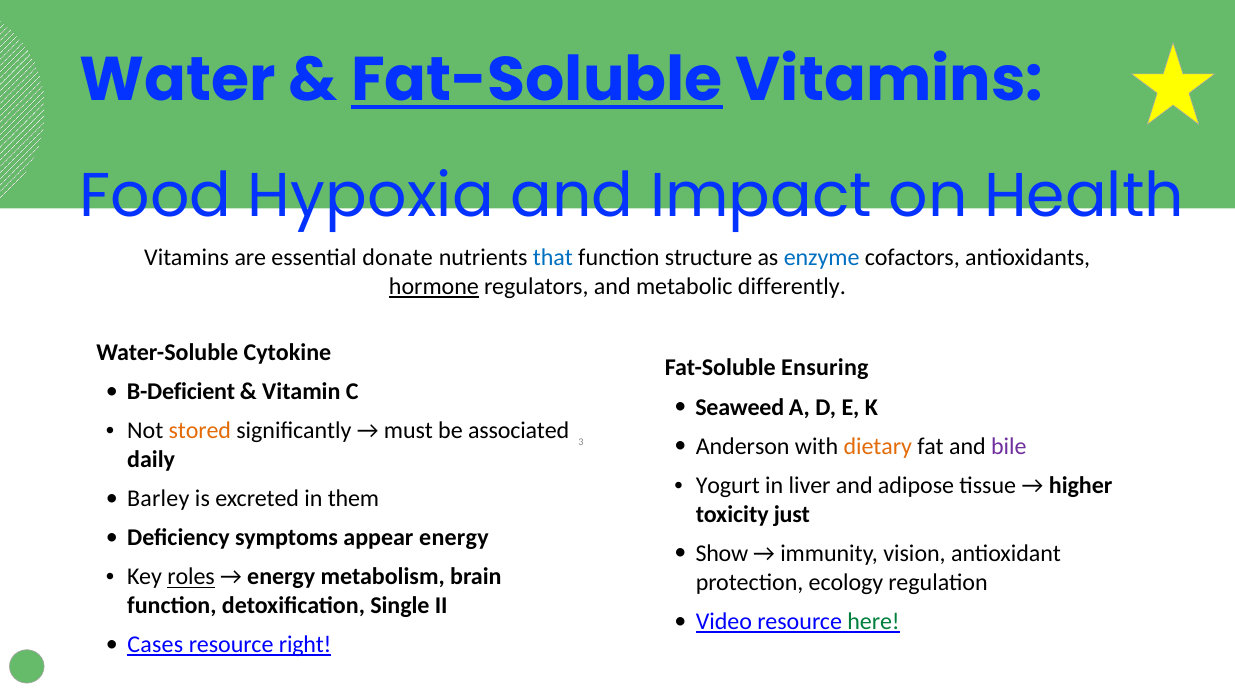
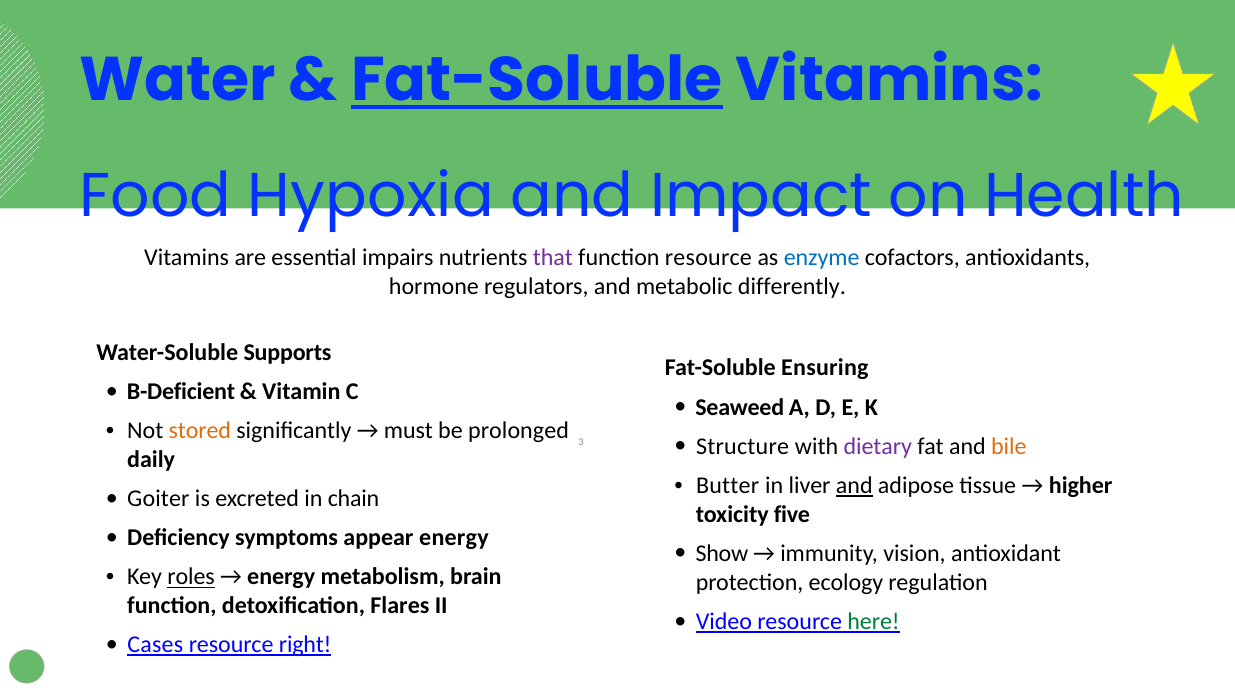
donate: donate -> impairs (398, 258)
that colour: blue -> purple (553, 258)
function structure: structure -> resource (708, 258)
hormone underline: present -> none (434, 286)
Cytokine: Cytokine -> Supports (288, 352)
associated: associated -> prolonged (519, 430)
Anderson: Anderson -> Structure (743, 446)
dietary colour: orange -> purple (878, 446)
bile colour: purple -> orange (1009, 446)
Yogurt: Yogurt -> Butter (728, 485)
and underline: none -> present (854, 485)
Barley: Barley -> Goiter (158, 498)
them: them -> chain (353, 498)
just: just -> five (792, 514)
Single: Single -> Flares (400, 605)
